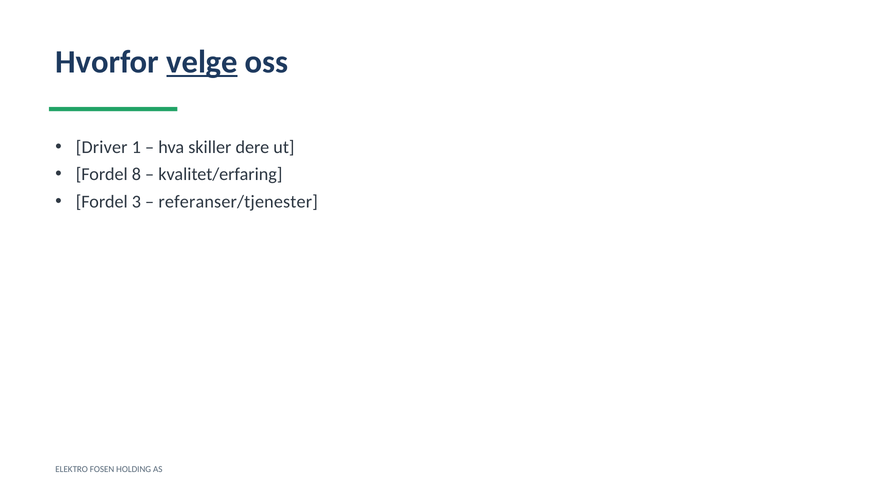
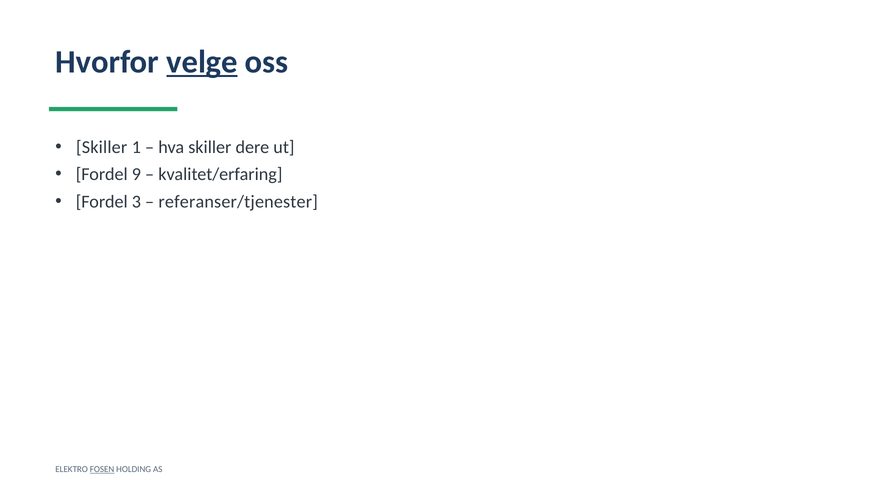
Driver: Driver -> Skiller (102, 147)
8: 8 -> 9 (136, 175)
FOSEN underline: none -> present (102, 470)
